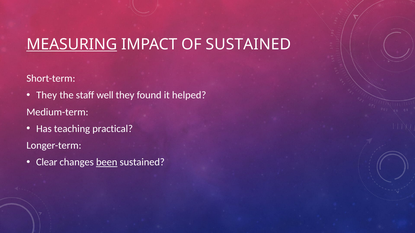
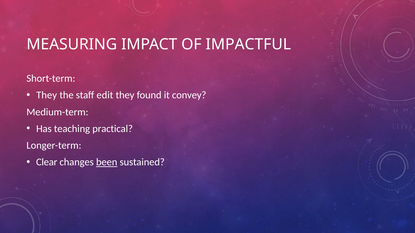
MEASURING underline: present -> none (72, 44)
OF SUSTAINED: SUSTAINED -> IMPACTFUL (248, 44)
well: well -> edit (105, 95)
helped: helped -> convey (189, 95)
